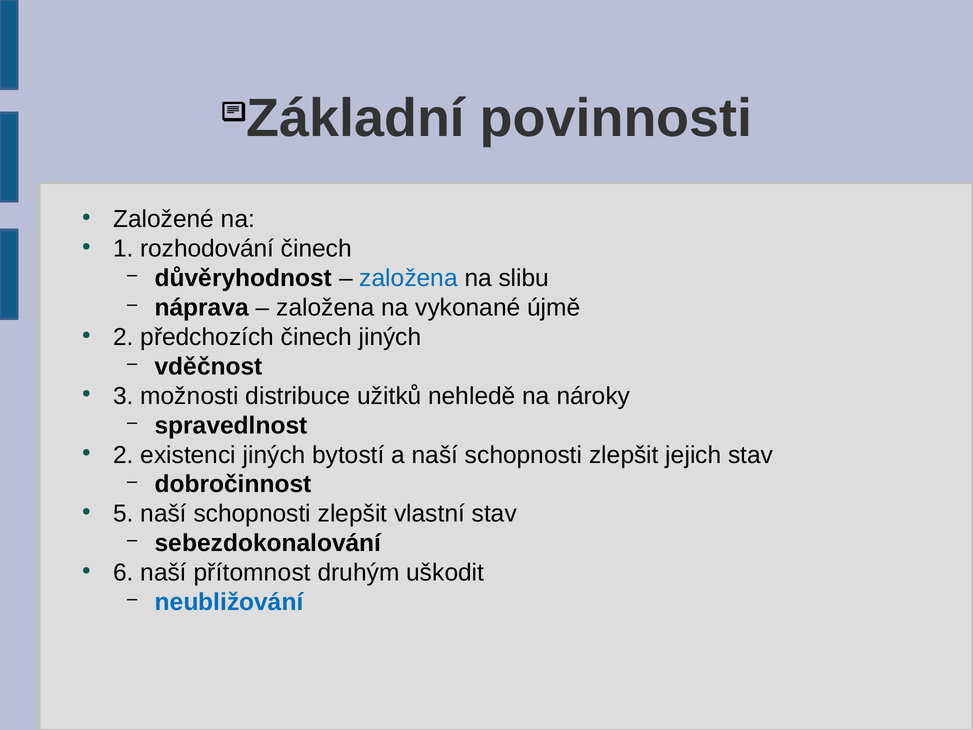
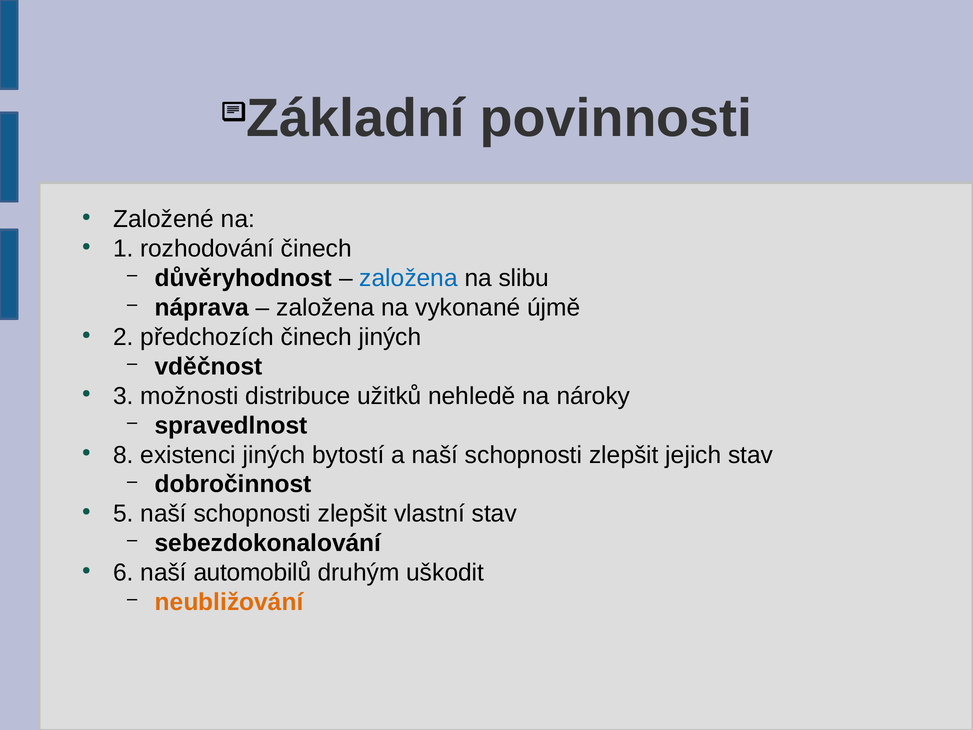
2: 2 -> 8 (123, 455)
přítomnost: přítomnost -> automobilů (252, 572)
neubližování colour: blue -> orange (229, 602)
